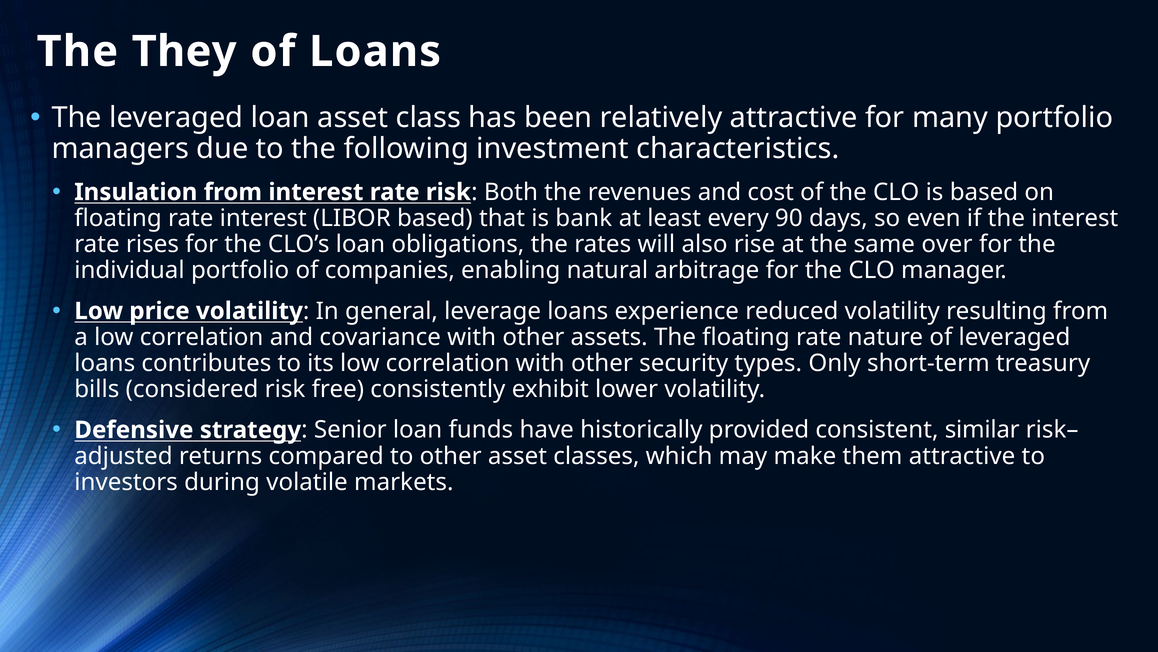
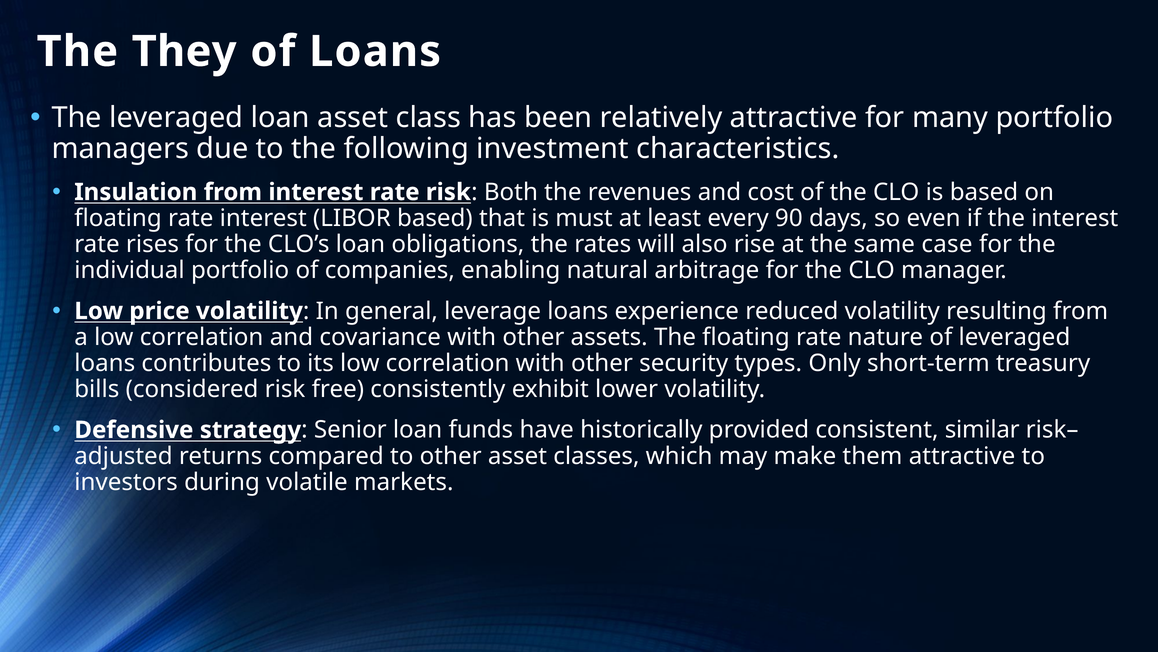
bank: bank -> must (584, 218)
over: over -> case (947, 244)
